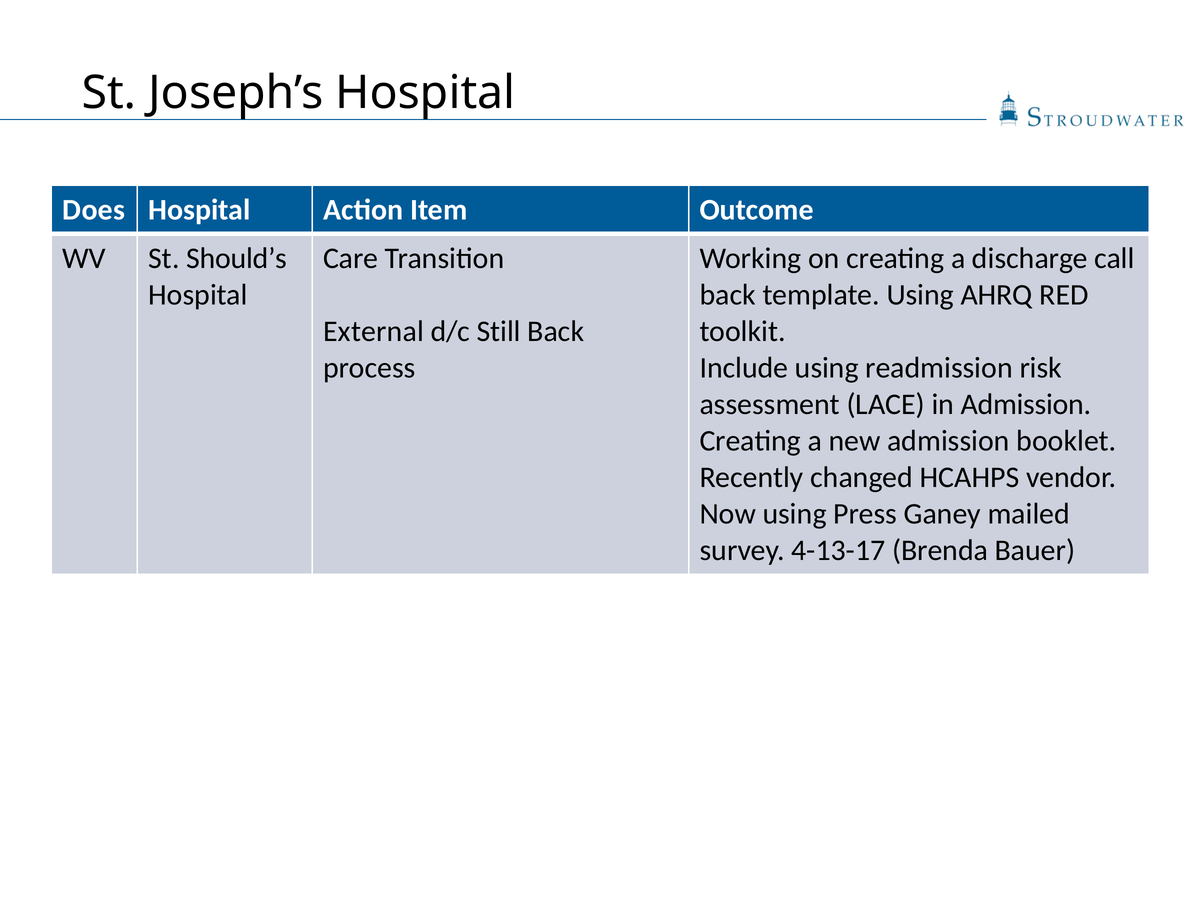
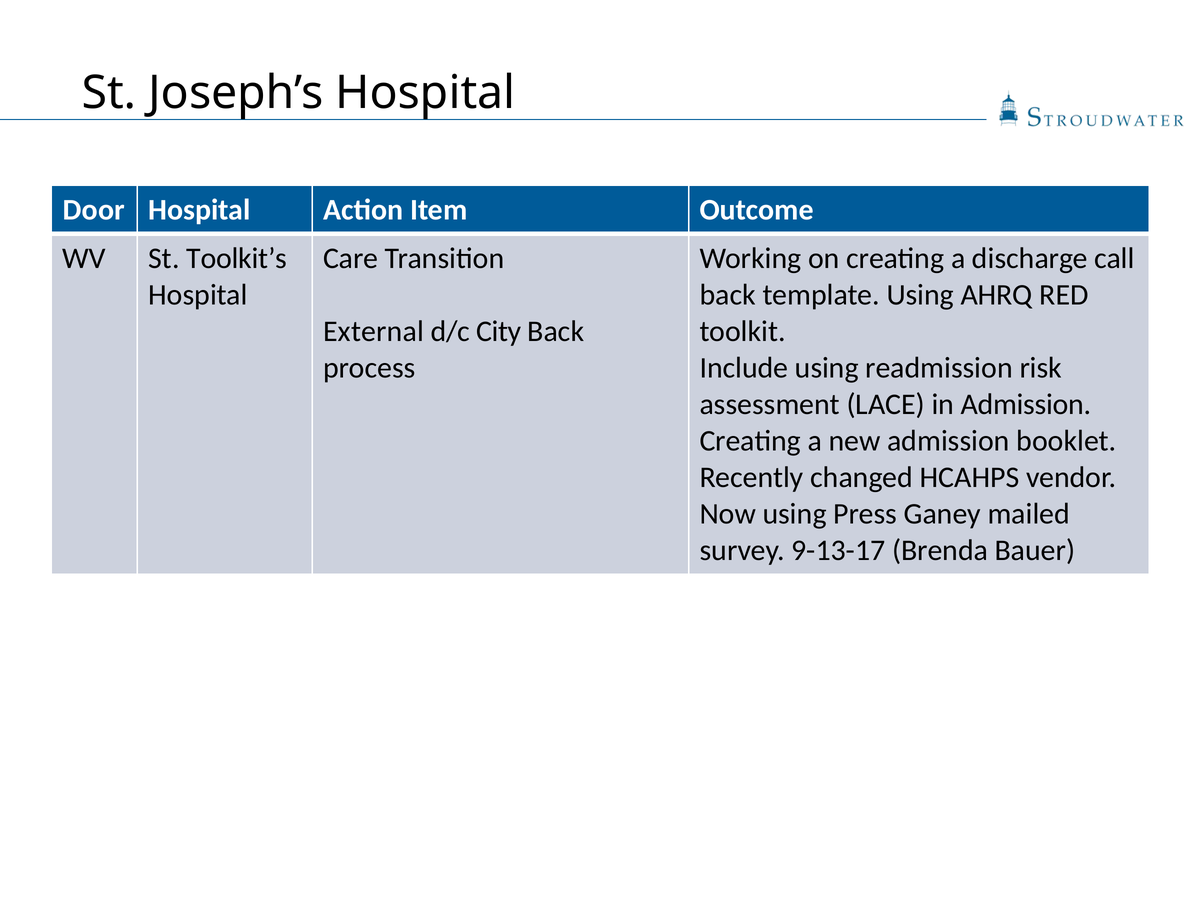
Does: Does -> Door (94, 210)
Should’s: Should’s -> Toolkit’s (237, 259)
Still: Still -> City (499, 332)
4-13-17: 4-13-17 -> 9-13-17 (838, 550)
